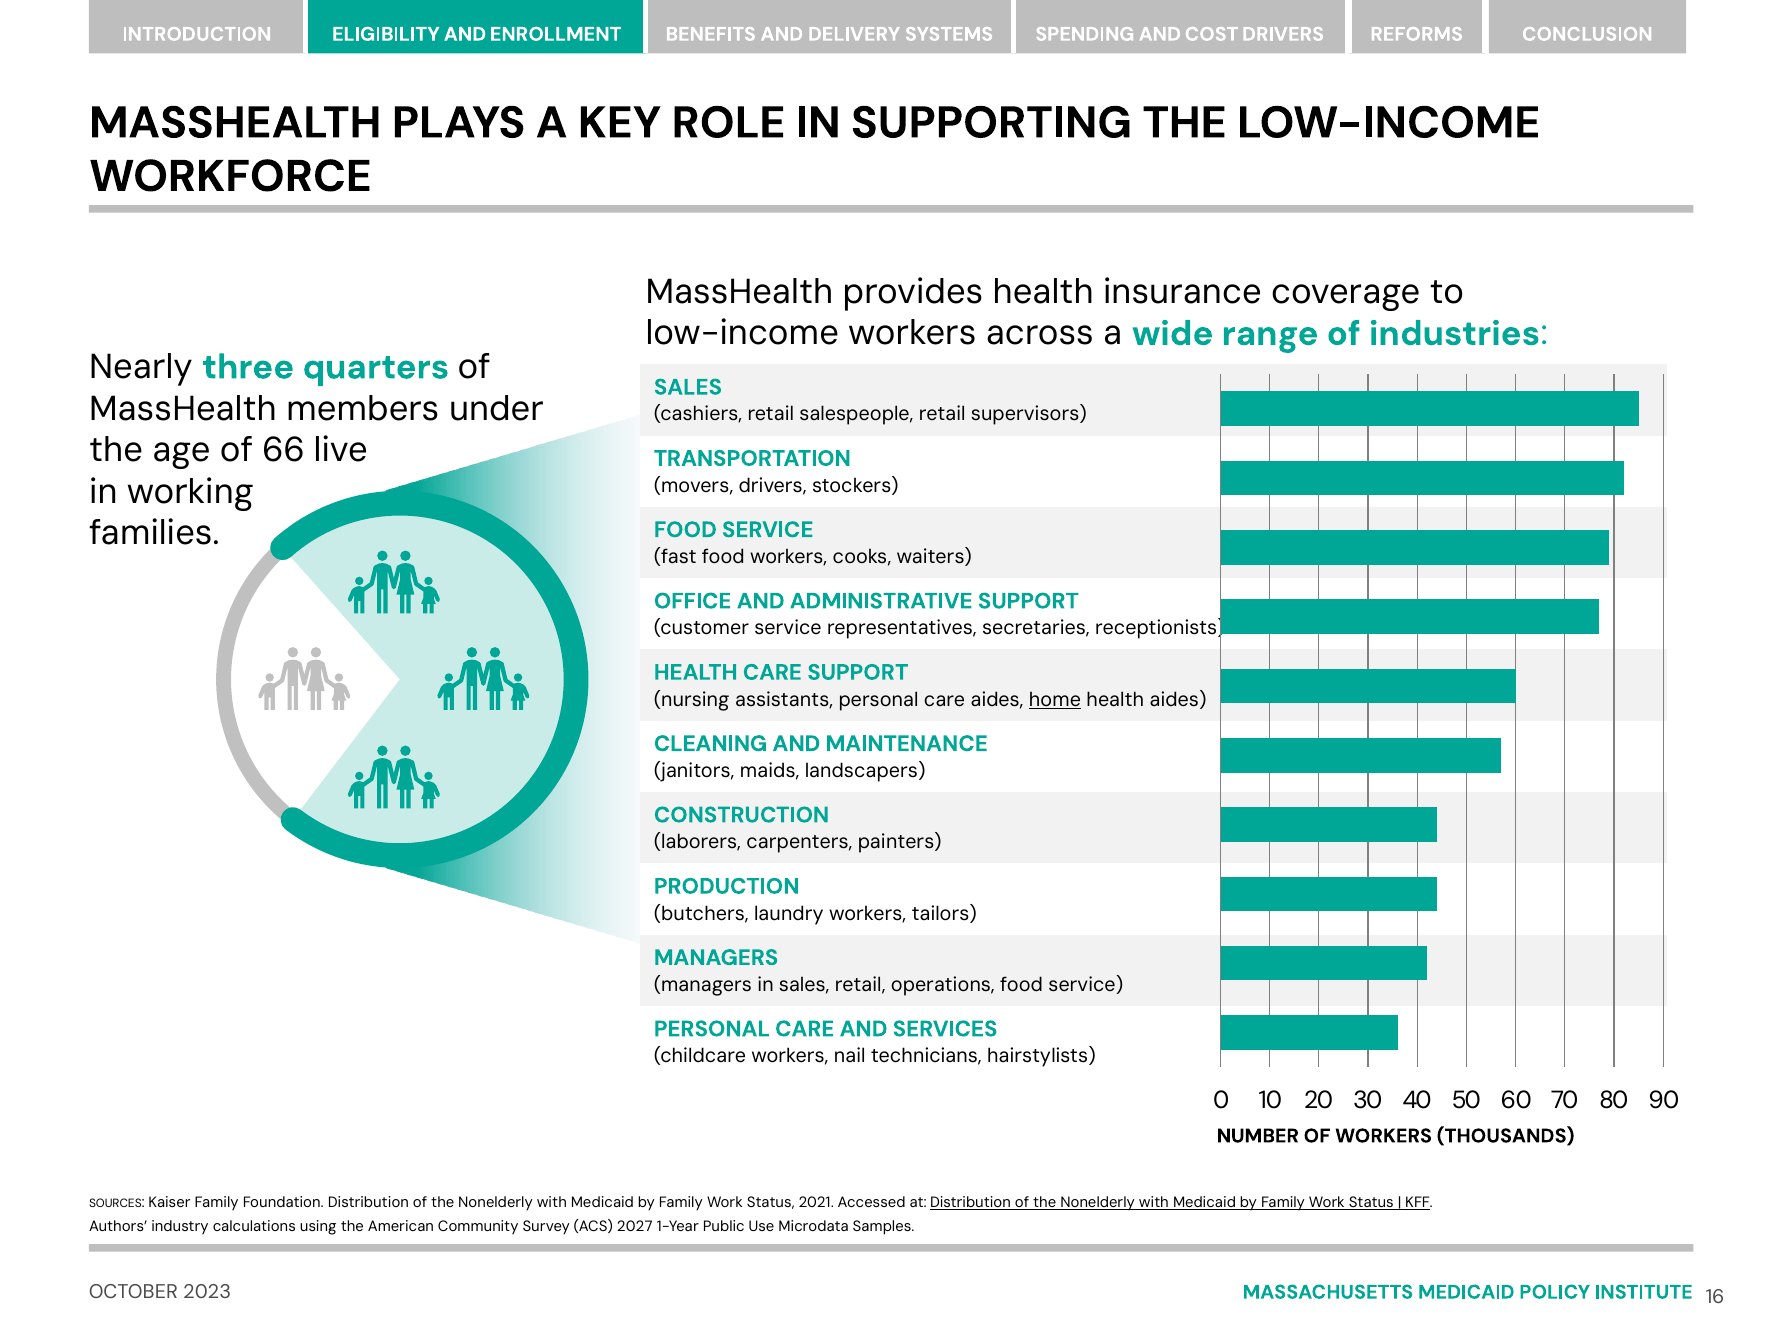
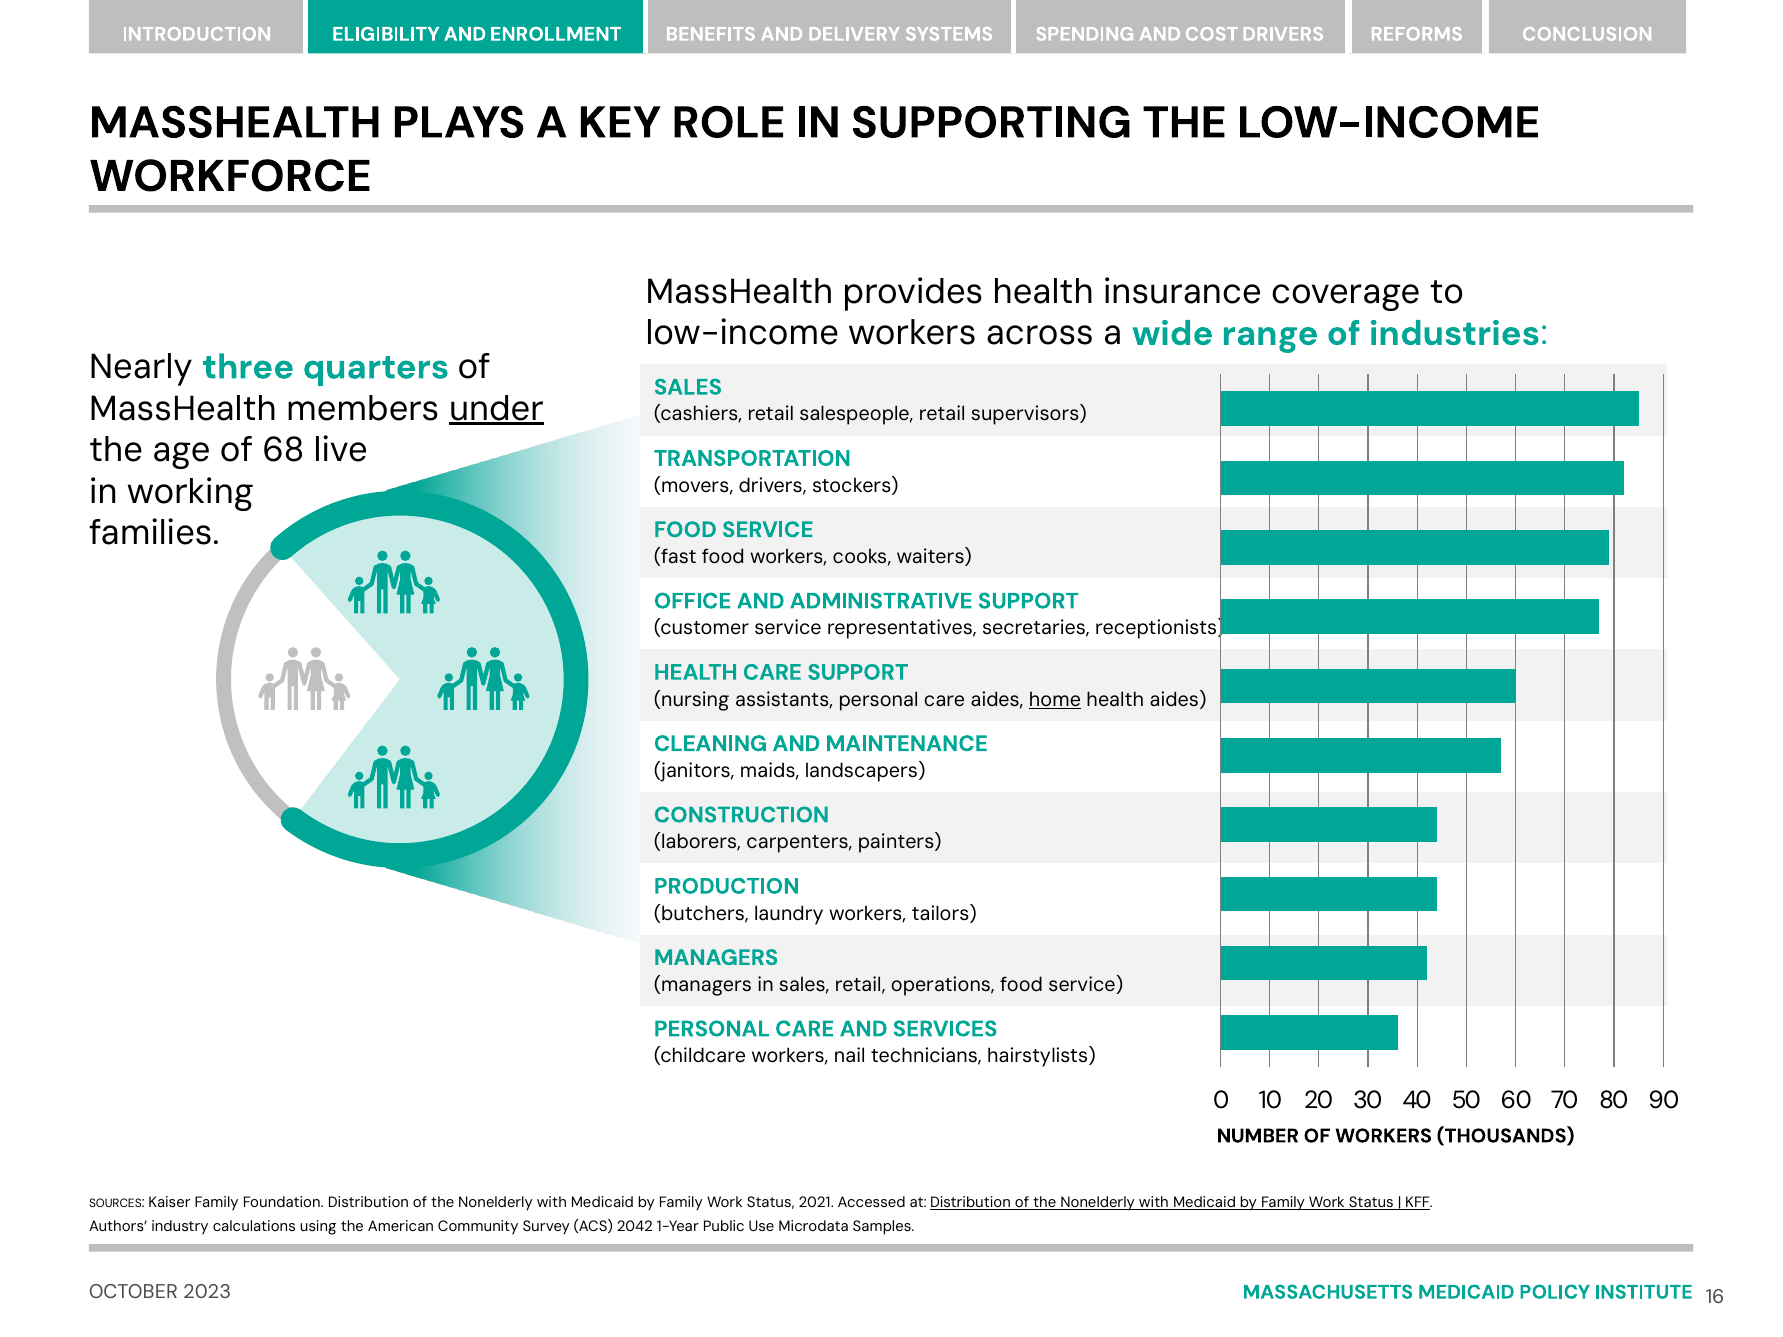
under underline: none -> present (496, 409)
66: 66 -> 68 (283, 450)
2027: 2027 -> 2042 (635, 1227)
